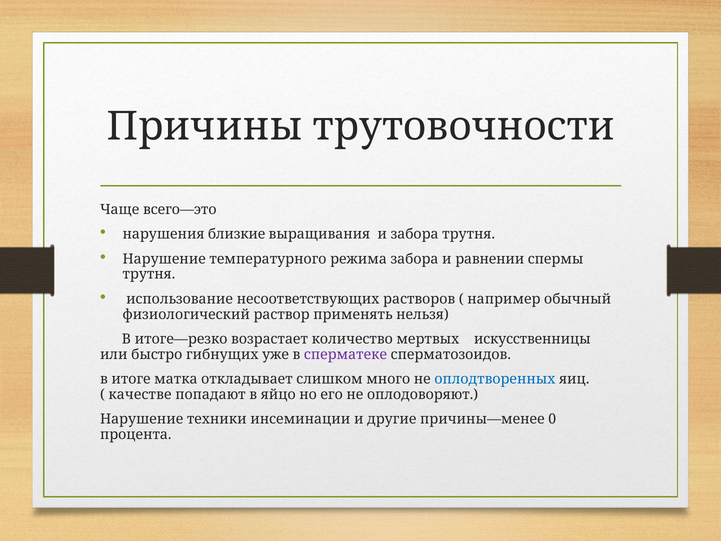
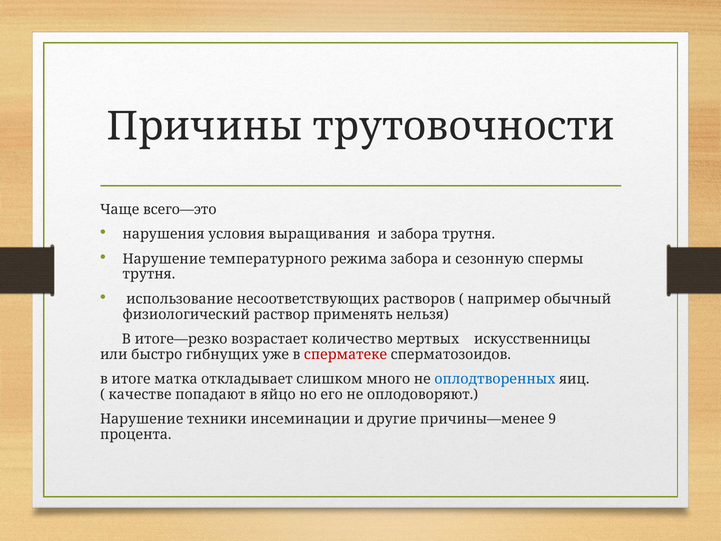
близкие: близкие -> условия (237, 234)
равнении: равнении -> сезонную (490, 259)
сперматеке colour: purple -> red (345, 354)
0: 0 -> 9 (552, 419)
